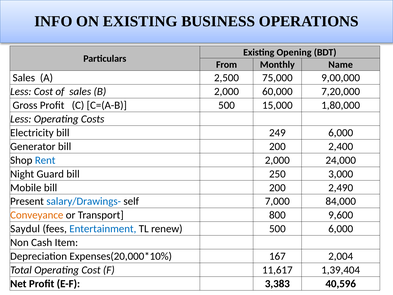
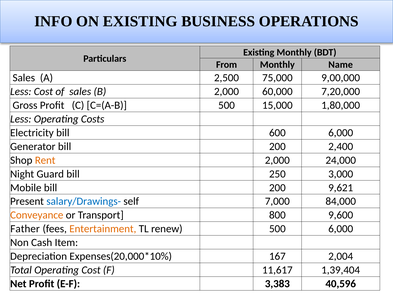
Existing Opening: Opening -> Monthly (294, 52)
249: 249 -> 600 (277, 133)
Rent colour: blue -> orange (45, 160)
2,490: 2,490 -> 9,621 (341, 187)
Saydul: Saydul -> Father (25, 229)
Entertainment colour: blue -> orange (103, 229)
